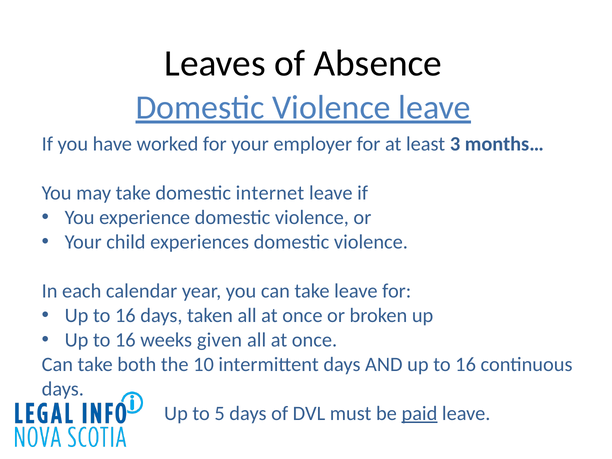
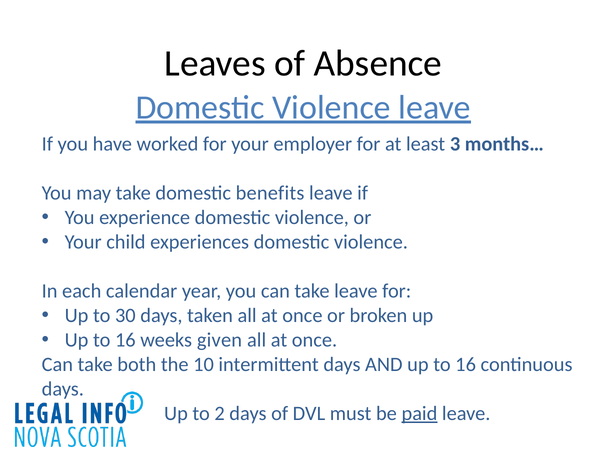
internet: internet -> benefits (270, 193)
16: 16 -> 30 (125, 316)
5: 5 -> 2 (220, 413)
